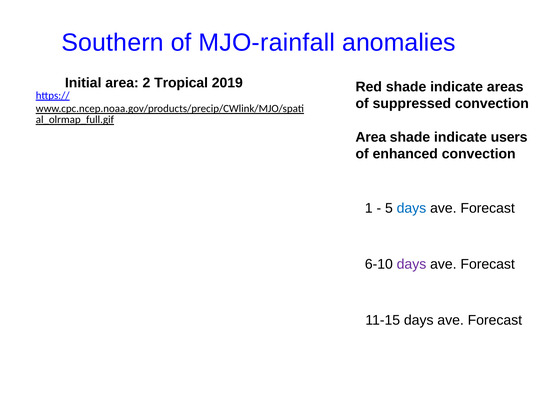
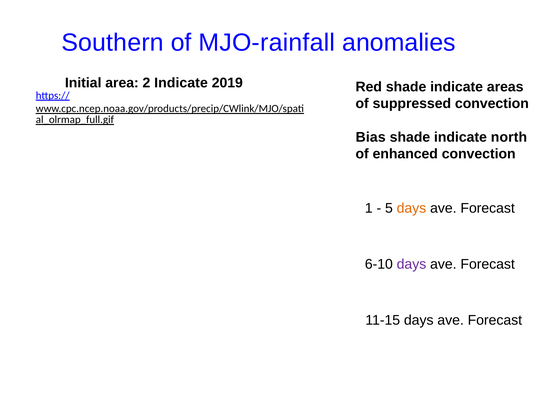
2 Tropical: Tropical -> Indicate (181, 83)
Area: Area -> Bias (371, 137)
users: users -> north (509, 137)
days colour: blue -> orange (411, 208)
